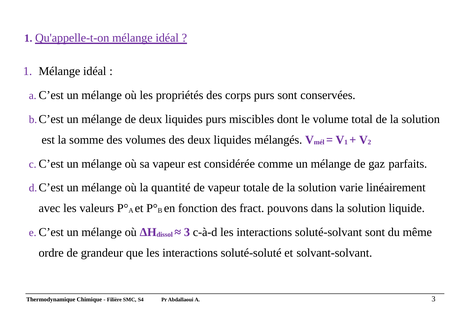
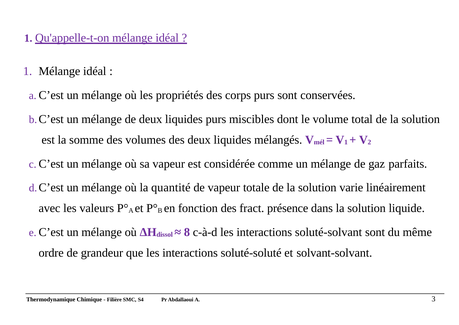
pouvons: pouvons -> présence (288, 208)
3: 3 -> 8 (187, 232)
